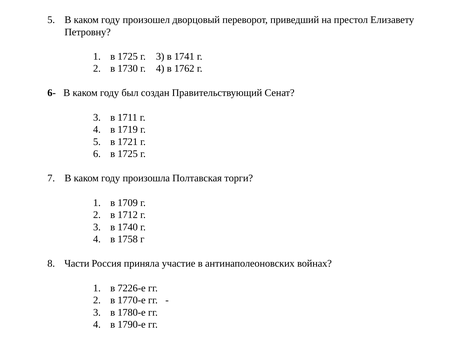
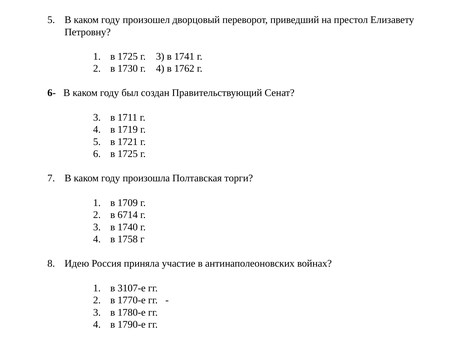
1712: 1712 -> 6714 (128, 215)
Части: Части -> Идею (77, 263)
7226-е: 7226-е -> 3107-е (132, 288)
